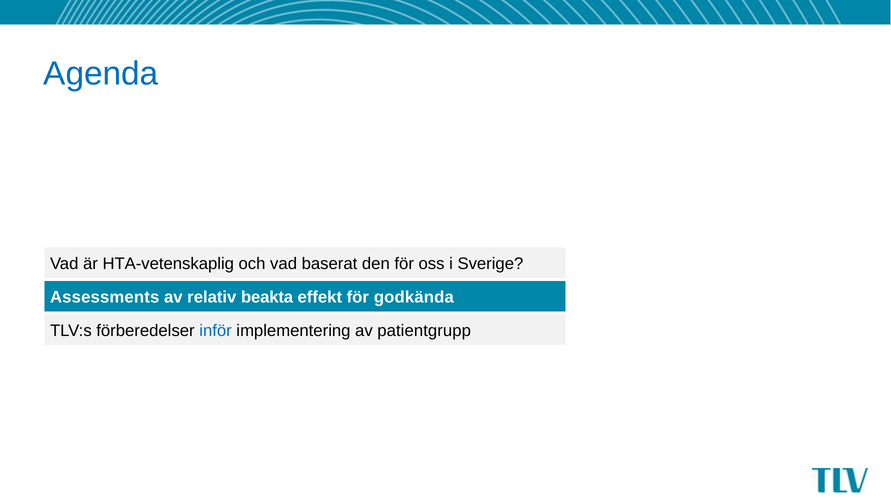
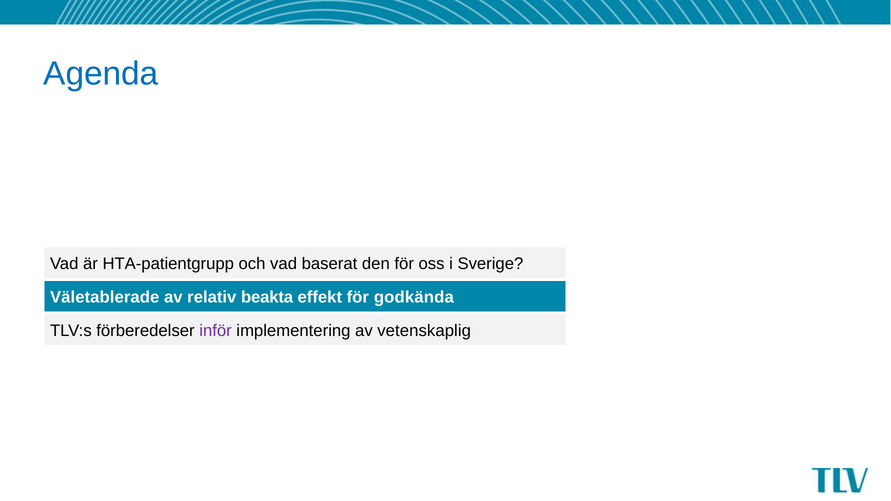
HTA-vetenskaplig: HTA-vetenskaplig -> HTA-patientgrupp (168, 264)
Assessments: Assessments -> Väletablerade (105, 297)
inför colour: blue -> purple (216, 331)
patientgrupp: patientgrupp -> vetenskaplig (424, 331)
